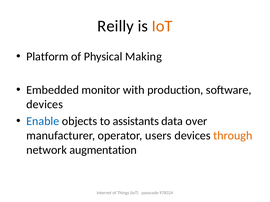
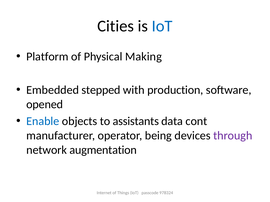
Reilly: Reilly -> Cities (116, 26)
IoT colour: orange -> blue (162, 26)
monitor: monitor -> stepped (101, 90)
devices: devices -> opened (45, 105)
over: over -> cont (196, 121)
users: users -> being (158, 136)
through colour: orange -> purple (233, 136)
